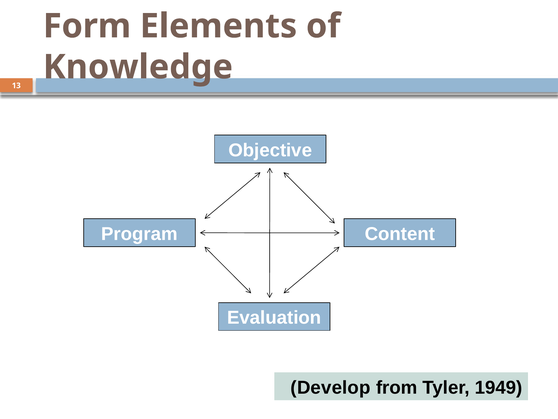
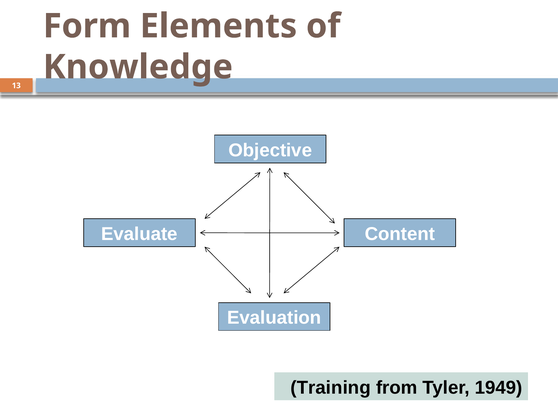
Program: Program -> Evaluate (139, 234)
Develop: Develop -> Training (331, 387)
